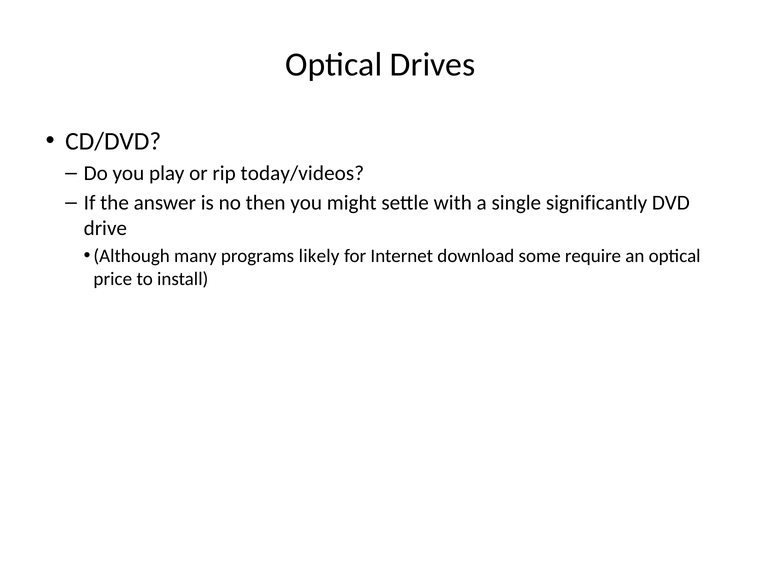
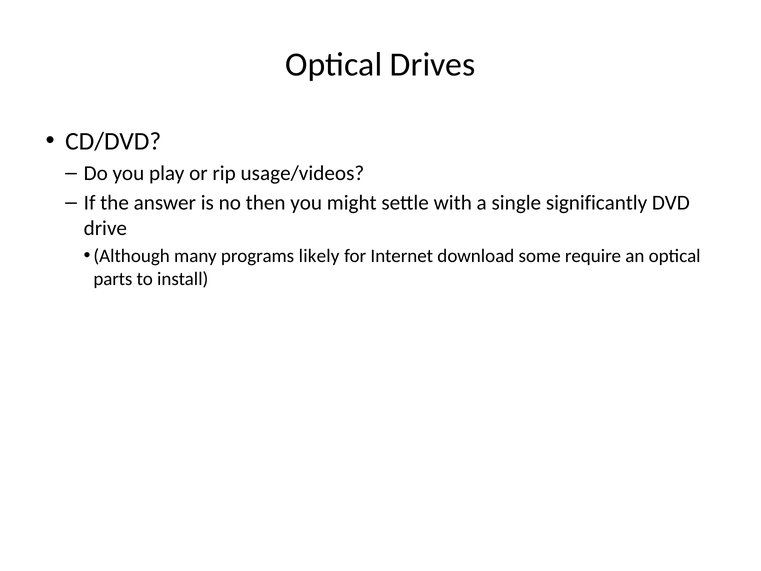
today/videos: today/videos -> usage/videos (302, 173)
price: price -> parts (113, 279)
